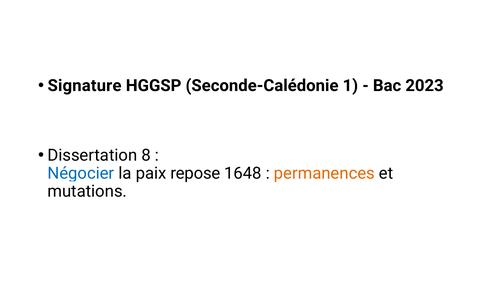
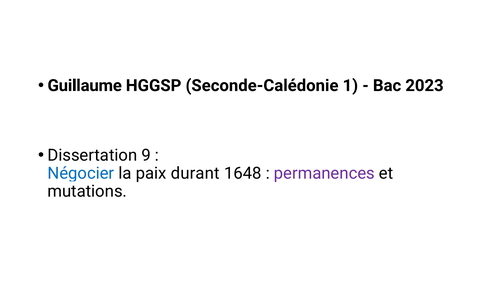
Signature: Signature -> Guillaume (85, 86)
8: 8 -> 9 (146, 155)
repose: repose -> durant (195, 173)
permanences colour: orange -> purple (324, 173)
